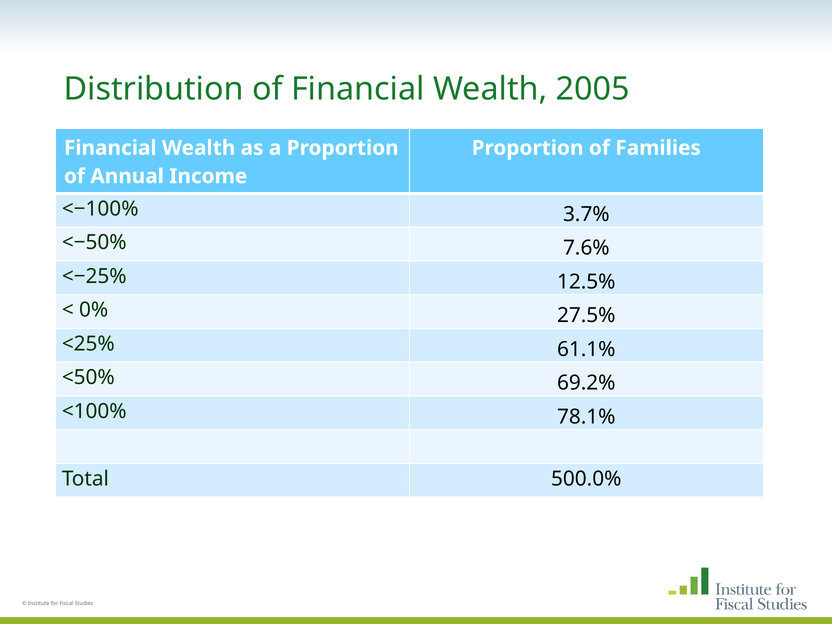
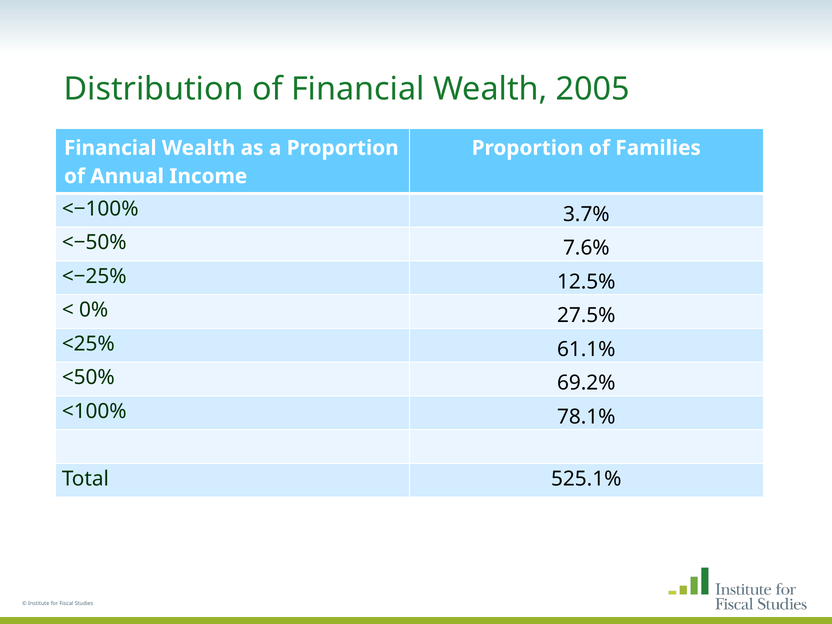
500.0%: 500.0% -> 525.1% (586, 479)
